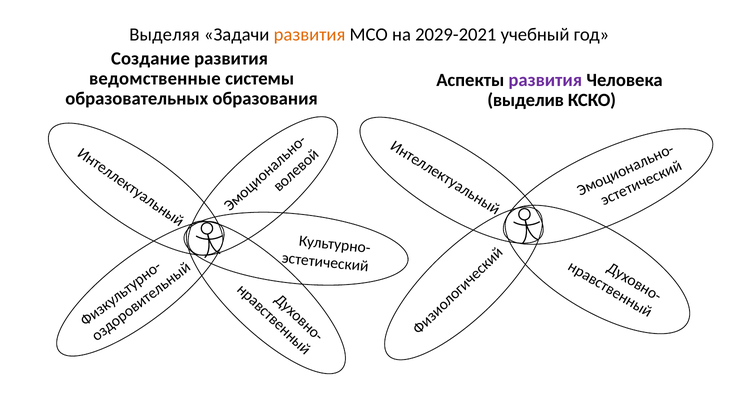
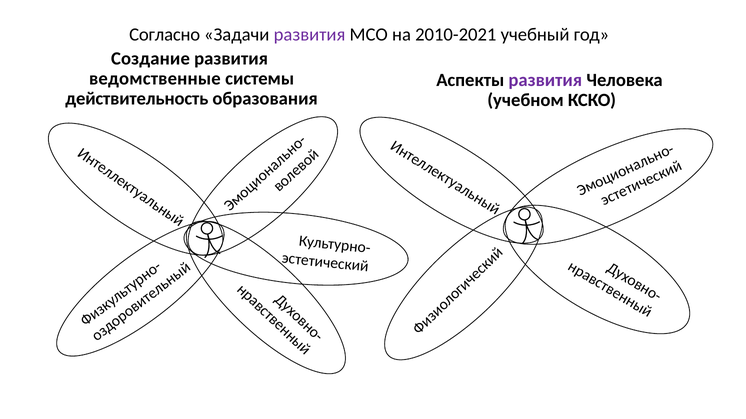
Выделяя: Выделяя -> Согласно (165, 35)
развития colour: orange -> purple (310, 35)
2029-2021: 2029-2021 -> 2010-2021 (456, 35)
образовательных: образовательных -> действительность (137, 99)
выделив: выделив -> учебном (526, 100)
